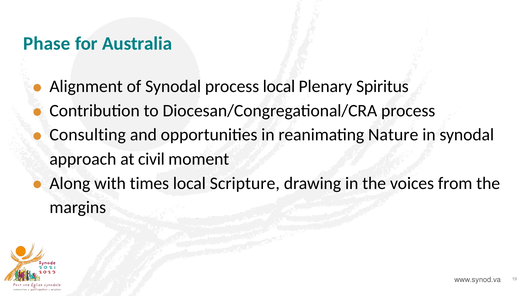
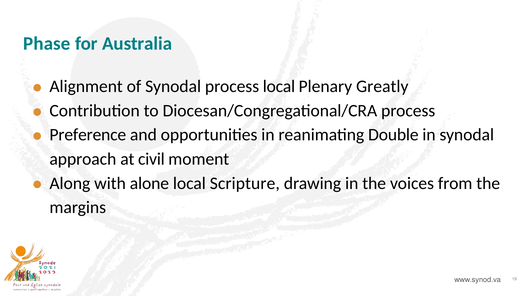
Spiritus: Spiritus -> Greatly (382, 86)
Consulting: Consulting -> Preference (88, 135)
Nature: Nature -> Double (393, 135)
times: times -> alone (149, 183)
